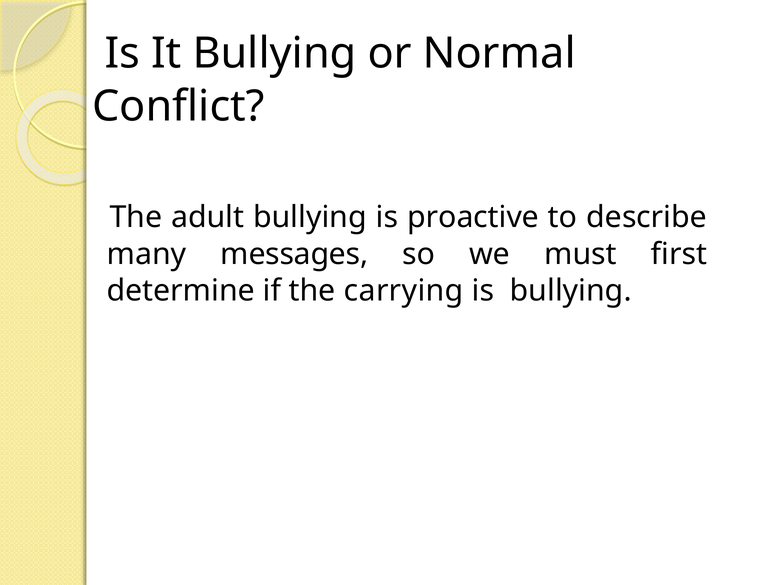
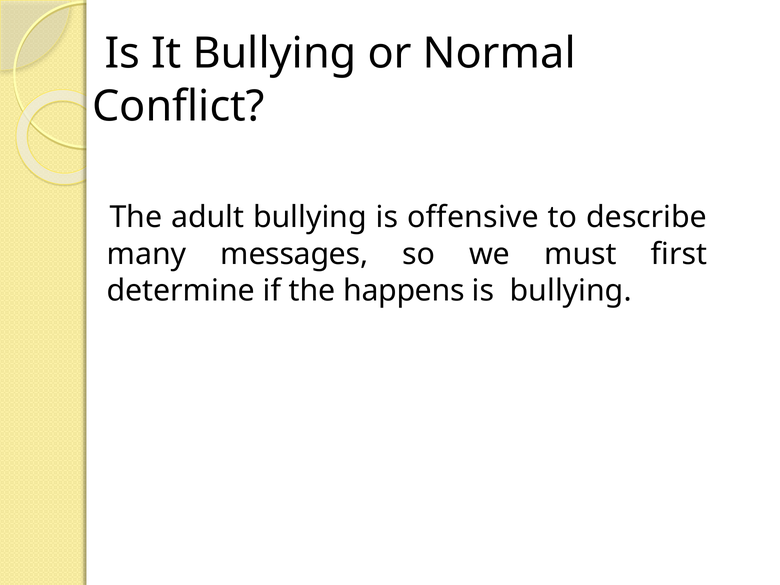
proactive: proactive -> offensive (473, 217)
carrying: carrying -> happens (404, 291)
